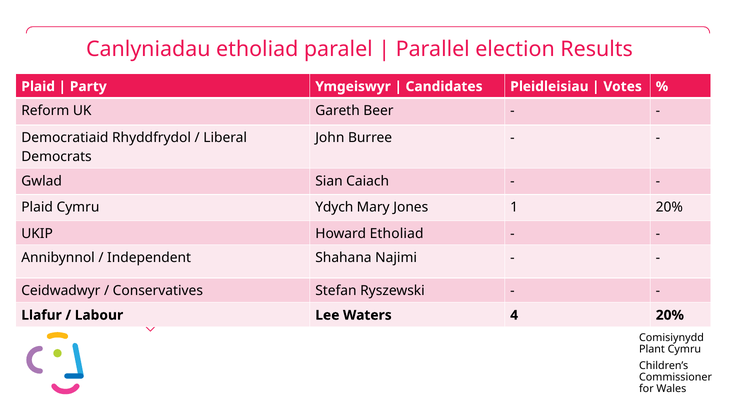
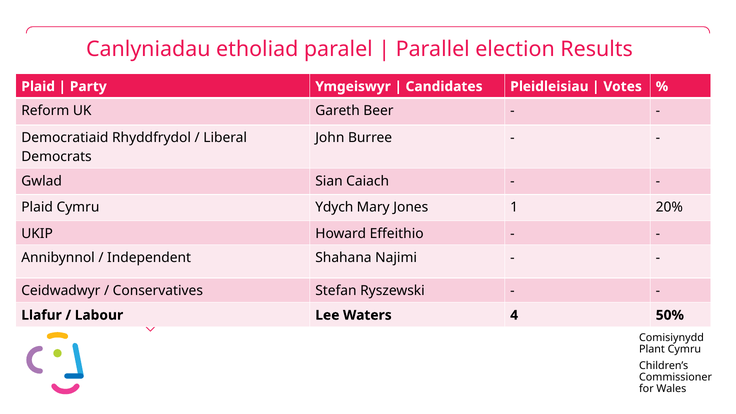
Howard Etholiad: Etholiad -> Effeithio (397, 233)
4 20%: 20% -> 50% (670, 315)
